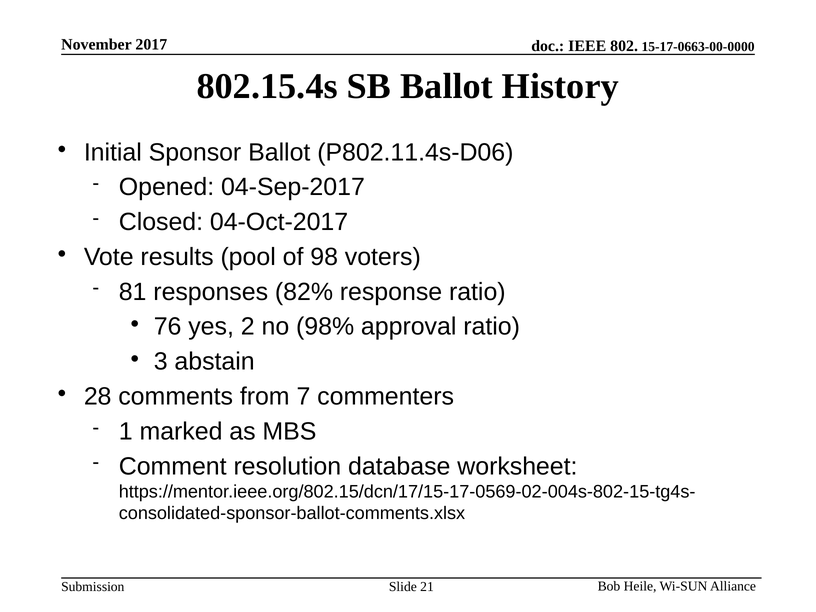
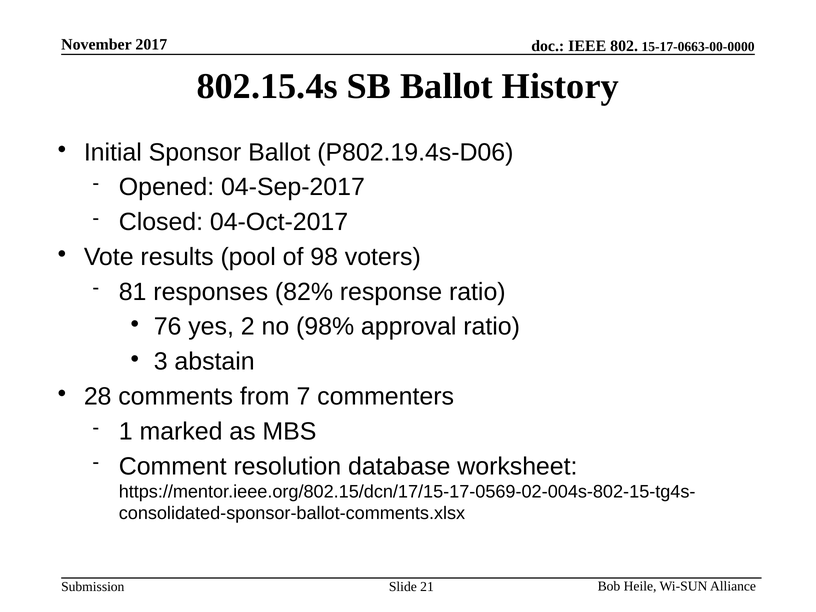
P802.11.4s-D06: P802.11.4s-D06 -> P802.19.4s-D06 (415, 152)
